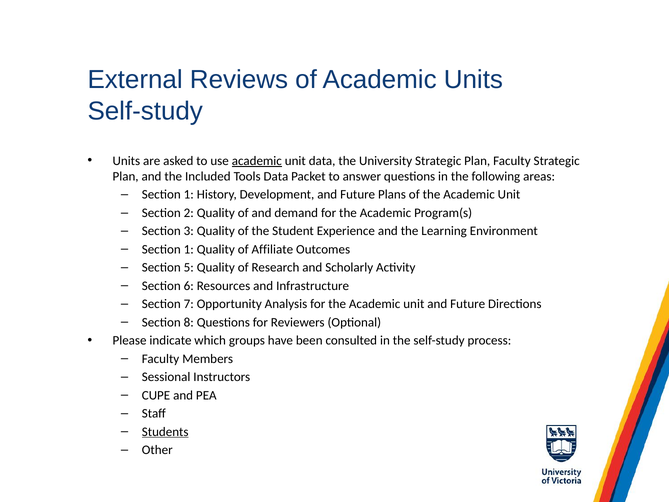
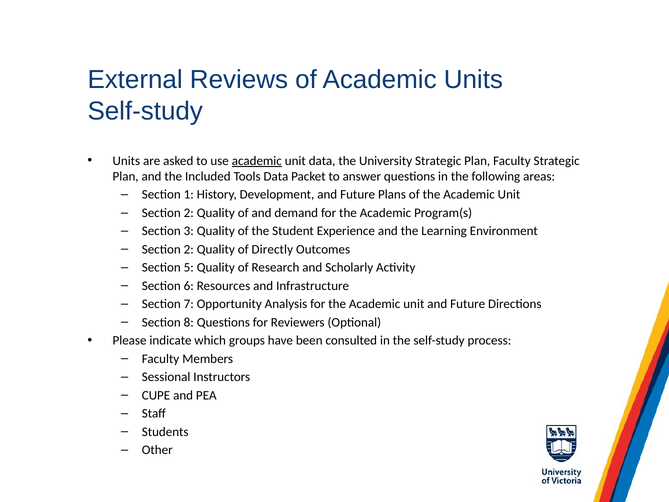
1: 1 -> 2 (189, 249)
Affiliate: Affiliate -> Directly (272, 249)
Students underline: present -> none (165, 432)
